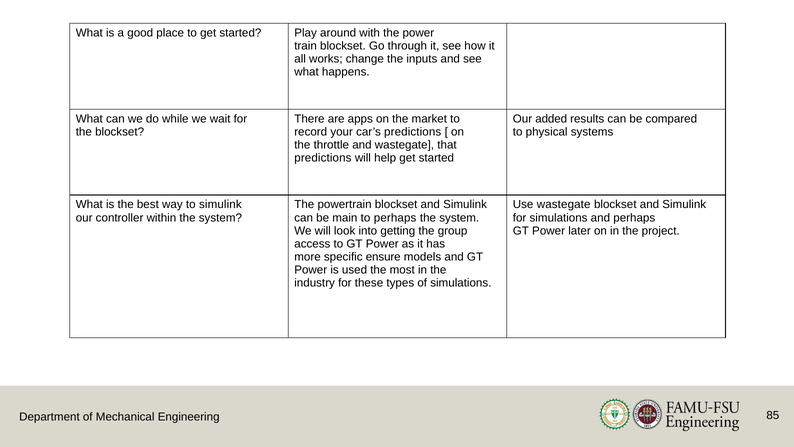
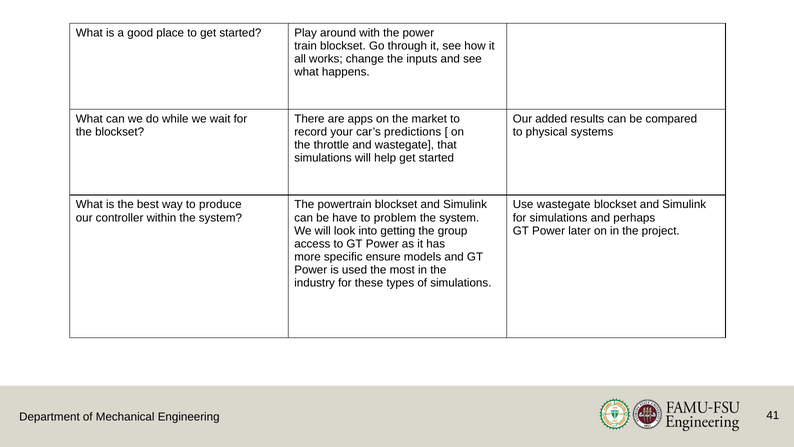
predictions: predictions -> simulations (323, 158)
to simulink: simulink -> produce (220, 204)
main: main -> have (345, 217)
to perhaps: perhaps -> problem (395, 217)
85: 85 -> 41 (773, 415)
